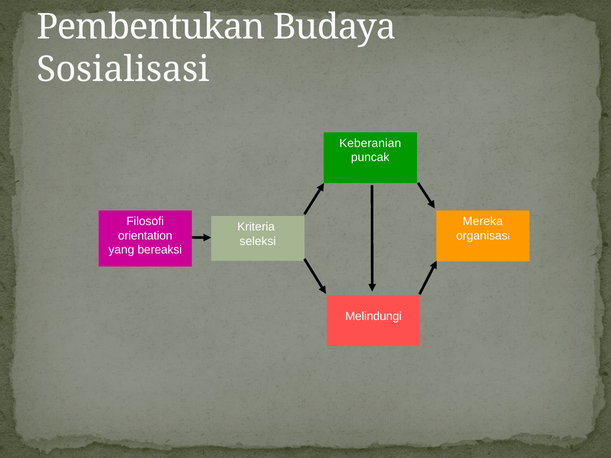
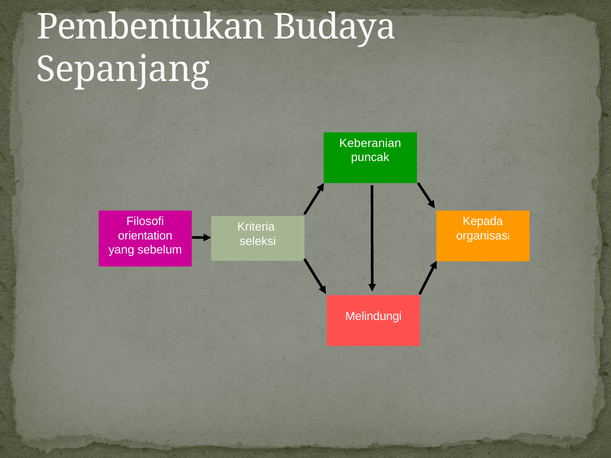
Sosialisasi: Sosialisasi -> Sepanjang (123, 70)
Mereka: Mereka -> Kepada (483, 222)
bereaksi: bereaksi -> sebelum (160, 250)
